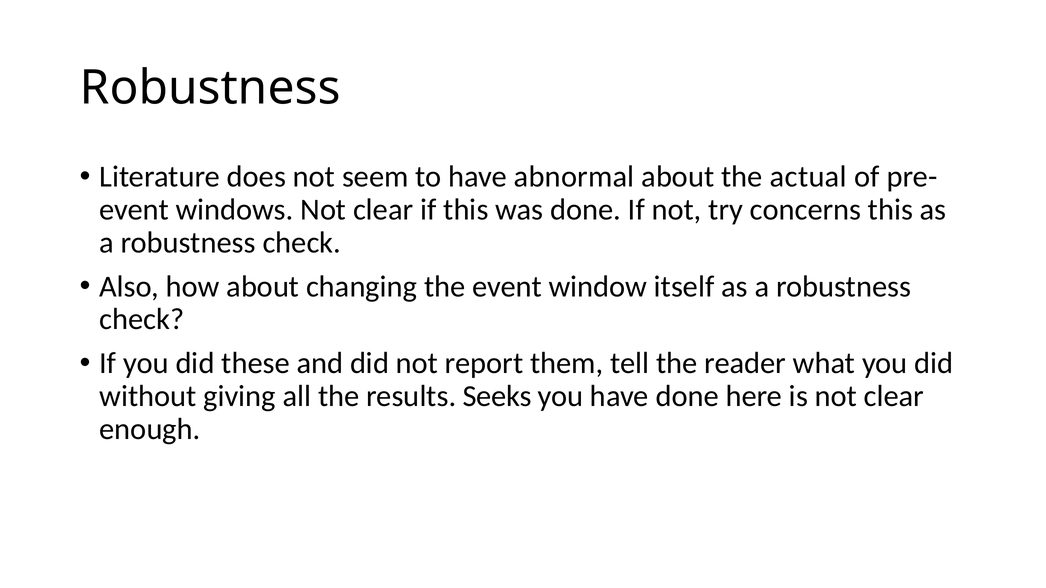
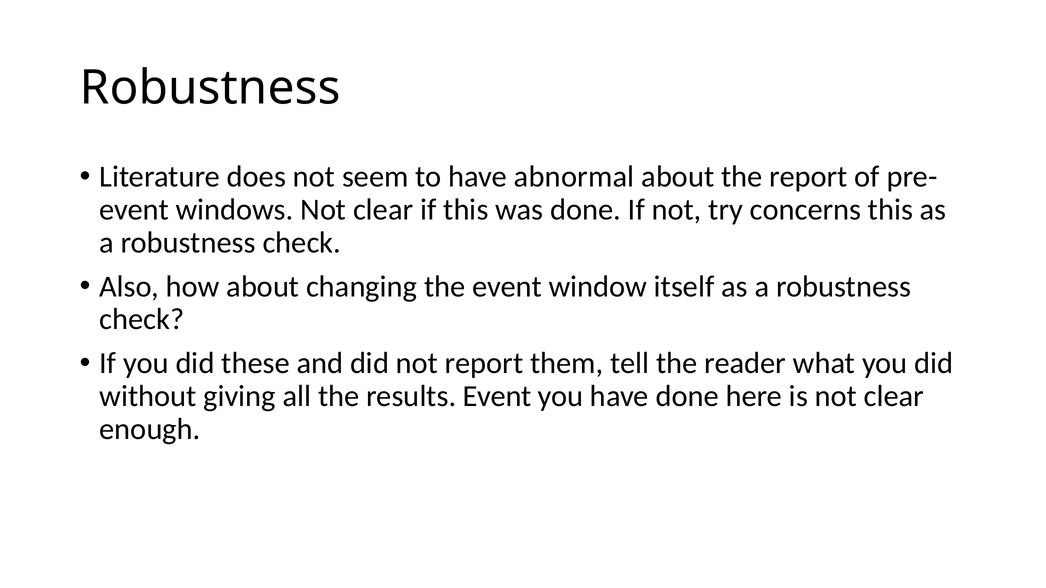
the actual: actual -> report (809, 177)
results Seeks: Seeks -> Event (497, 396)
